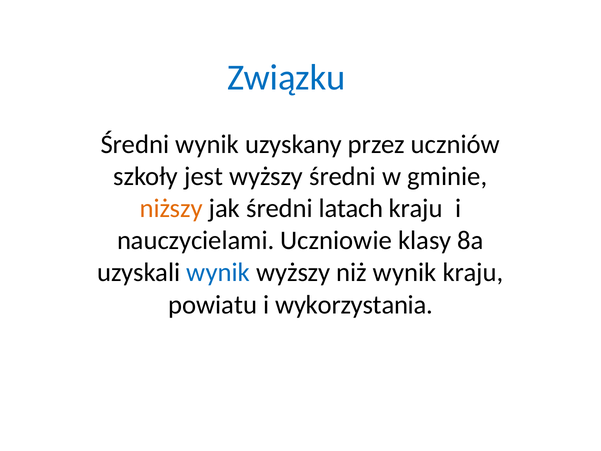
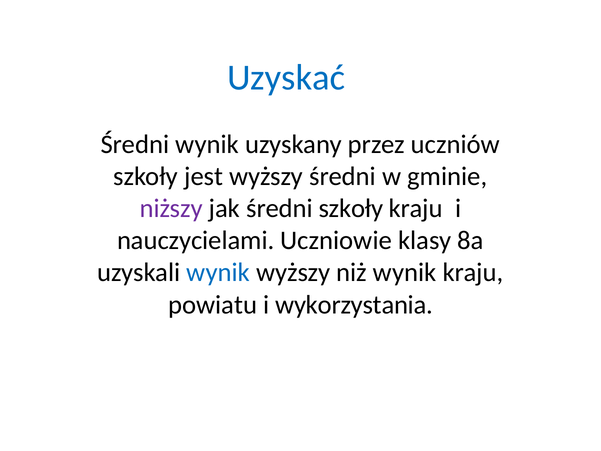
Związku: Związku -> Uzyskać (286, 77)
niższy colour: orange -> purple (171, 208)
średni latach: latach -> szkoły (351, 208)
